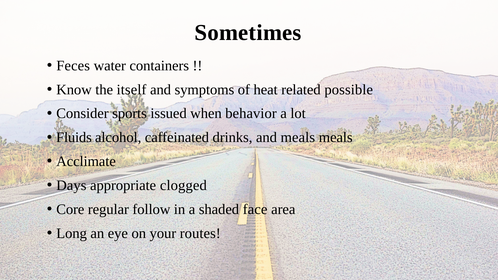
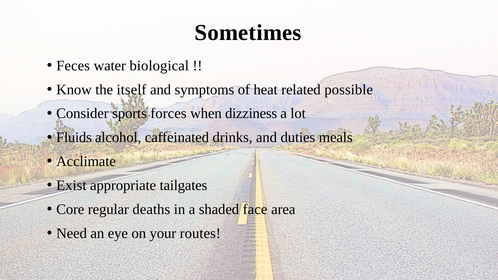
containers: containers -> biological (159, 66)
issued: issued -> forces (168, 114)
behavior: behavior -> dizziness (251, 114)
and meals: meals -> duties (298, 138)
Days: Days -> Exist (71, 185)
clogged: clogged -> tailgates (183, 185)
follow: follow -> deaths (151, 209)
Long: Long -> Need (72, 233)
